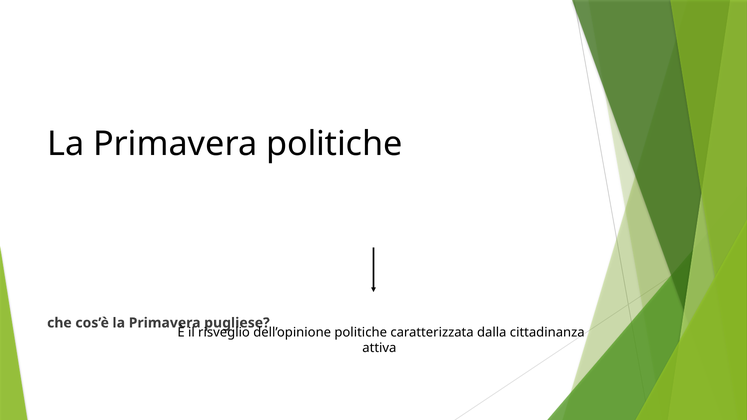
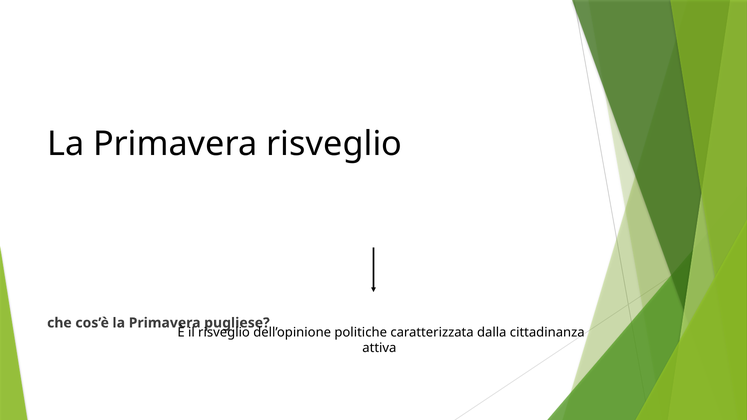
Primavera politiche: politiche -> risveglio (334, 144)
